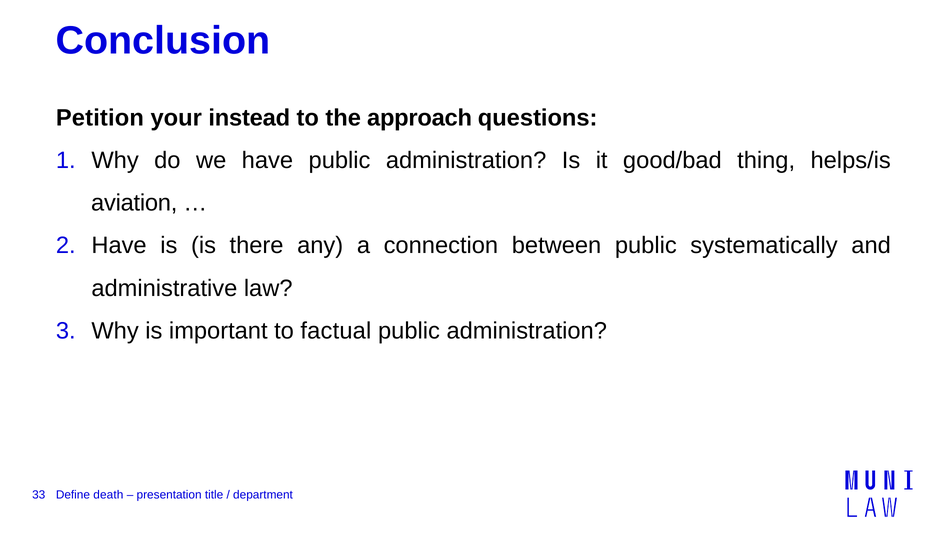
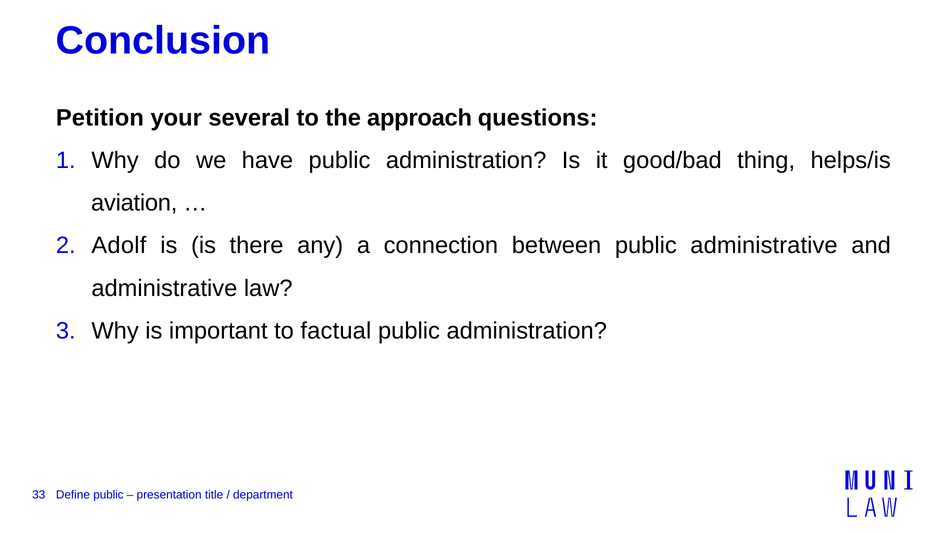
instead: instead -> several (249, 118)
Have: Have -> Adolf (119, 245)
public systematically: systematically -> administrative (764, 245)
Define death: death -> public (108, 494)
